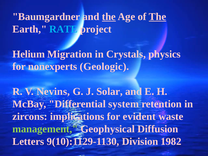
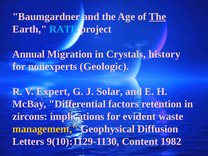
the underline: present -> none (109, 17)
Helium: Helium -> Annual (29, 54)
physics: physics -> history (164, 54)
Nevins: Nevins -> Expert (53, 92)
system: system -> factors (124, 104)
management colour: light green -> yellow (45, 129)
Division: Division -> Content (140, 141)
